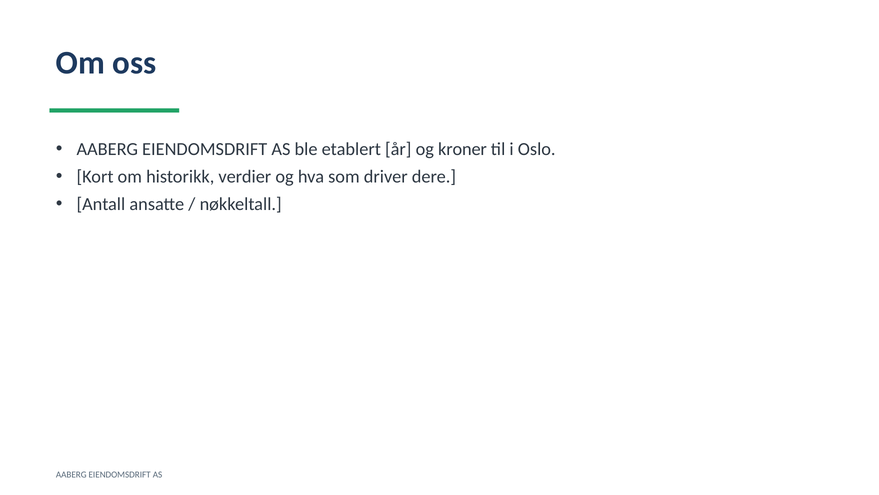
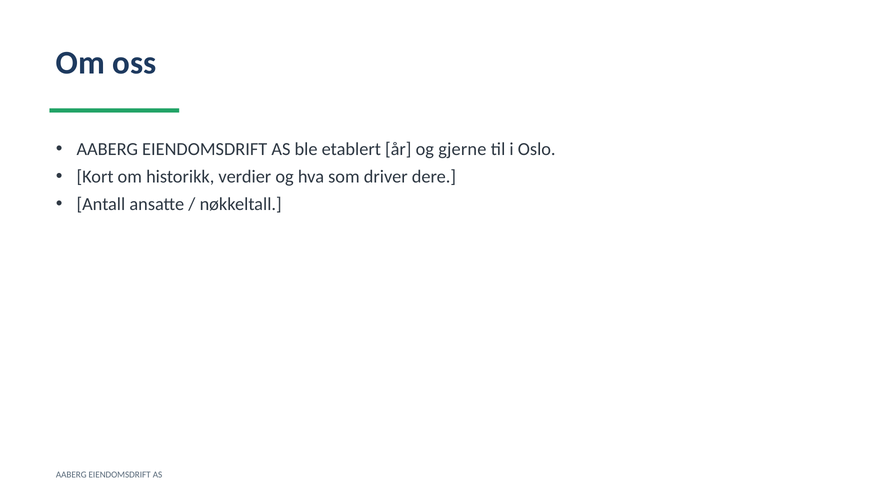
kroner: kroner -> gjerne (462, 149)
